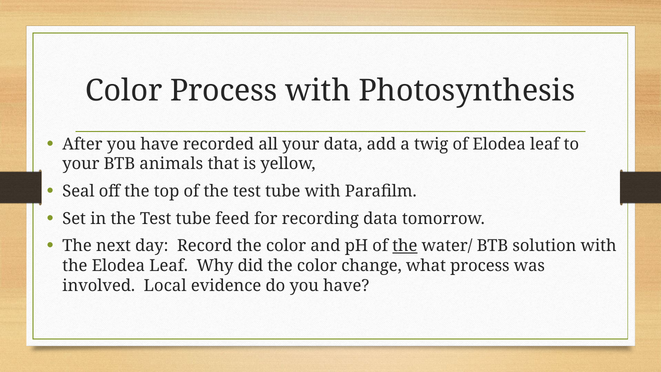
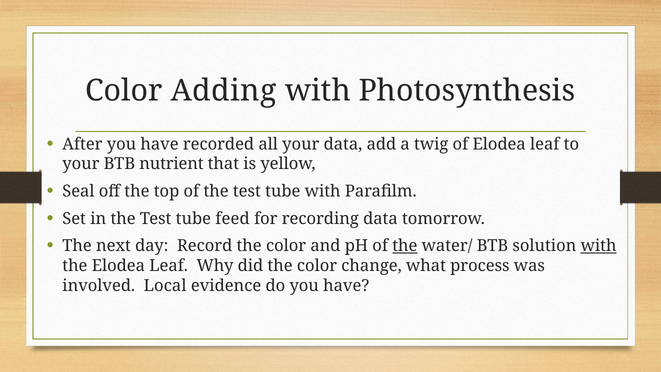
Color Process: Process -> Adding (224, 91)
animals: animals -> nutrient (171, 164)
with underline: none -> present (599, 246)
